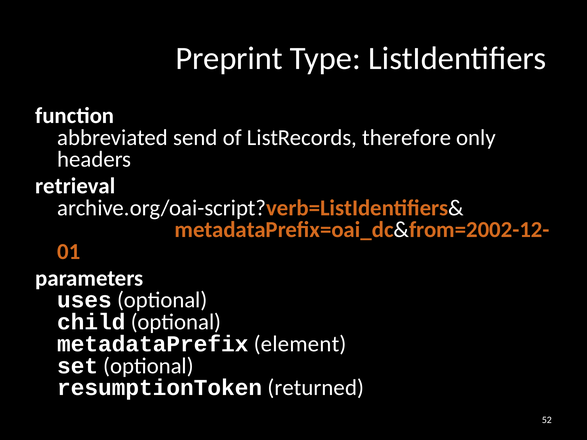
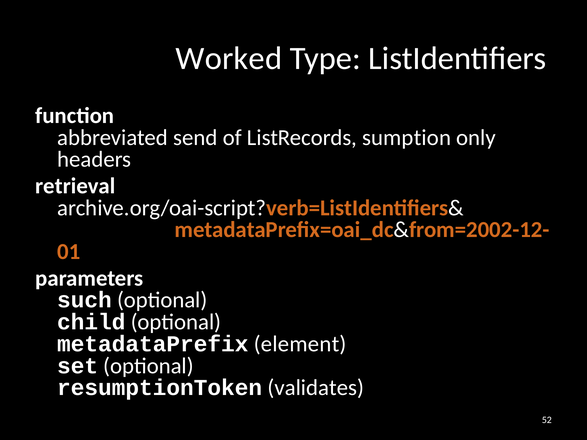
Preprint: Preprint -> Worked (229, 59)
therefore: therefore -> sumption (407, 138)
uses: uses -> such (85, 300)
returned: returned -> validates (316, 388)
